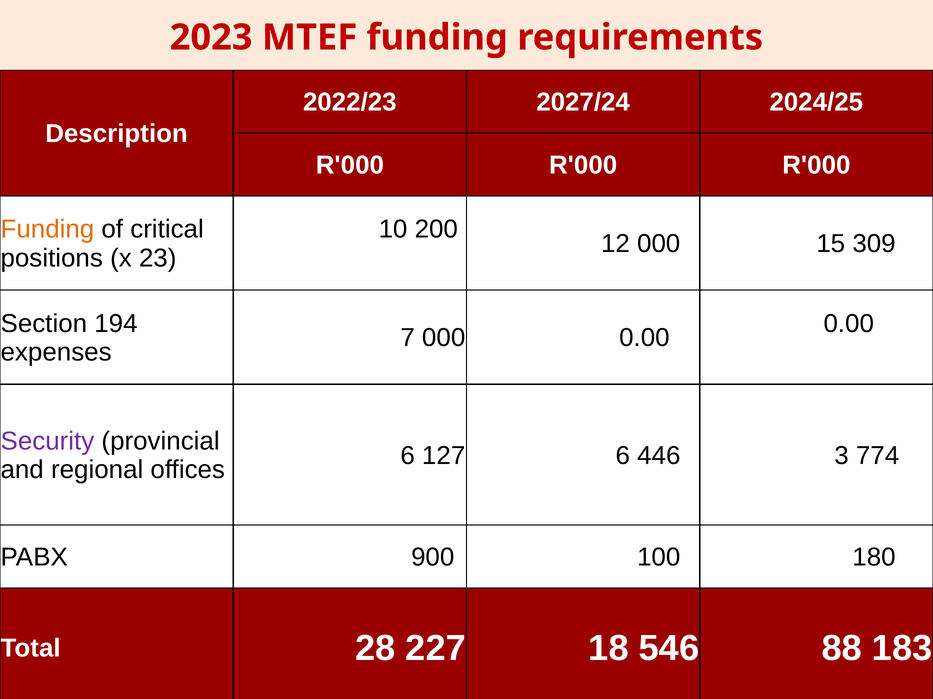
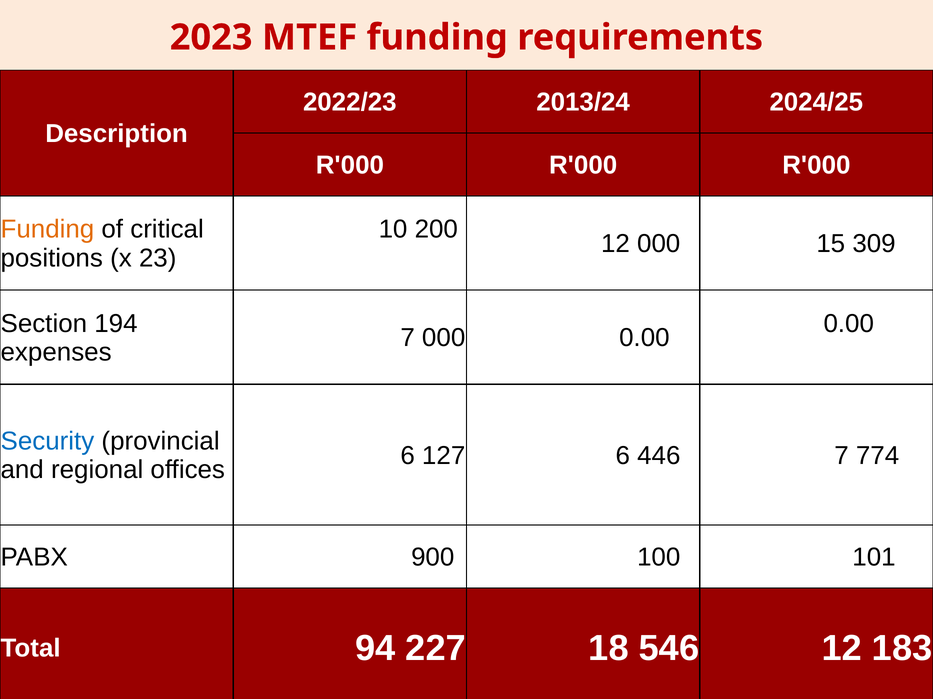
2027/24: 2027/24 -> 2013/24 (583, 102)
Security colour: purple -> blue (47, 442)
446 3: 3 -> 7 (842, 456)
180: 180 -> 101 (874, 558)
28: 28 -> 94 (375, 649)
546 88: 88 -> 12 (842, 649)
